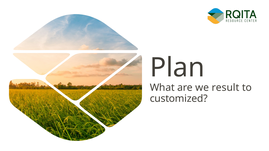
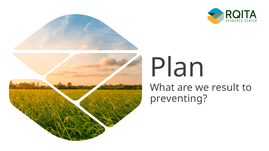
customized: customized -> preventing (179, 99)
